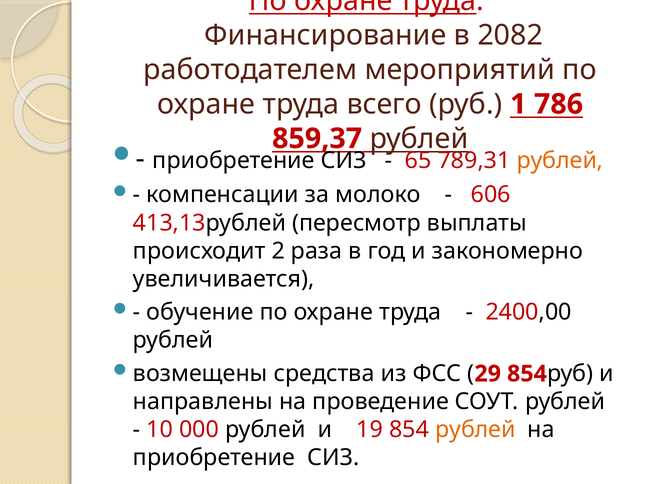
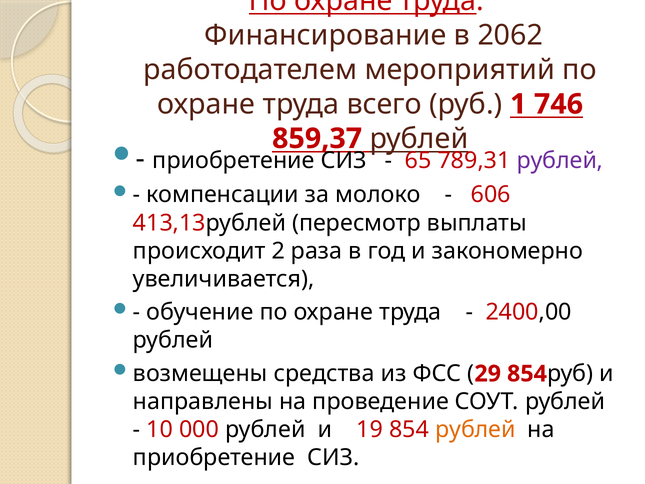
2082: 2082 -> 2062 (510, 35)
786: 786 -> 746 (558, 104)
рублей colour: orange -> purple (560, 160)
